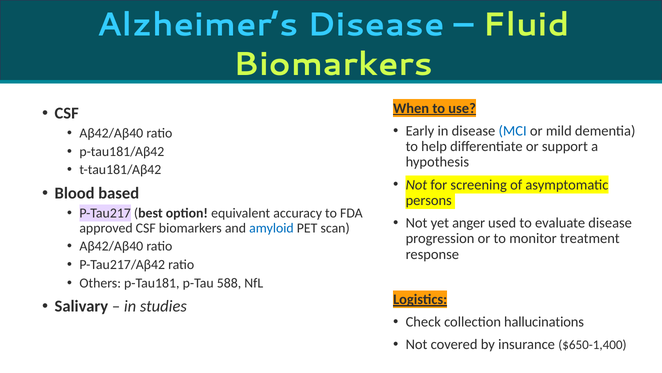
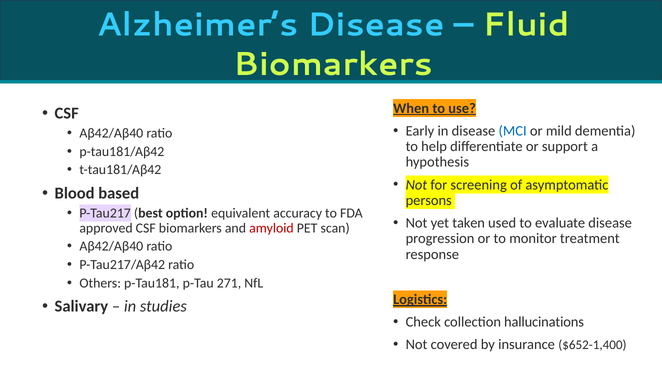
anger: anger -> taken (469, 223)
amyloid colour: blue -> red (271, 228)
588: 588 -> 271 (229, 283)
$650-1,400: $650-1,400 -> $652-1,400 (592, 344)
